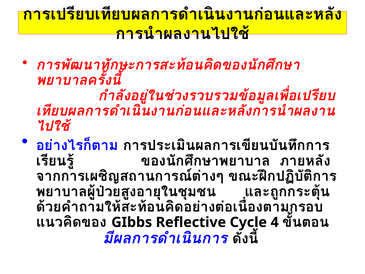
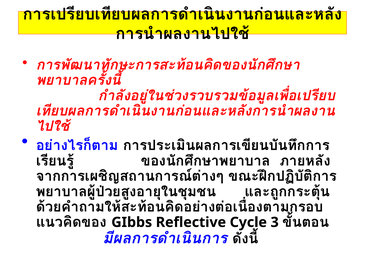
4: 4 -> 3 (275, 222)
